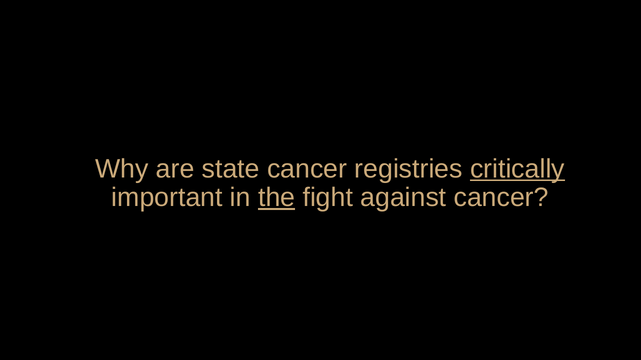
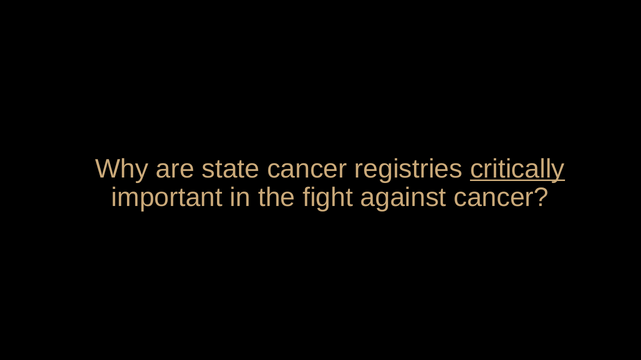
the underline: present -> none (277, 198)
